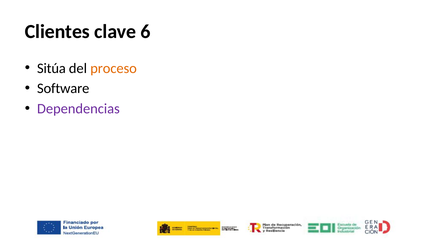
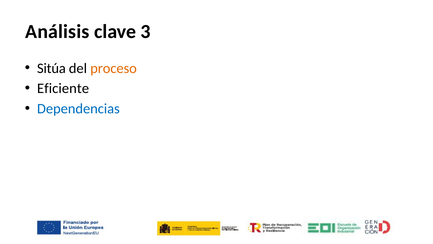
Clientes: Clientes -> Análisis (57, 31)
6: 6 -> 3 (146, 31)
Software: Software -> Eficiente (63, 88)
Dependencias colour: purple -> blue (78, 109)
